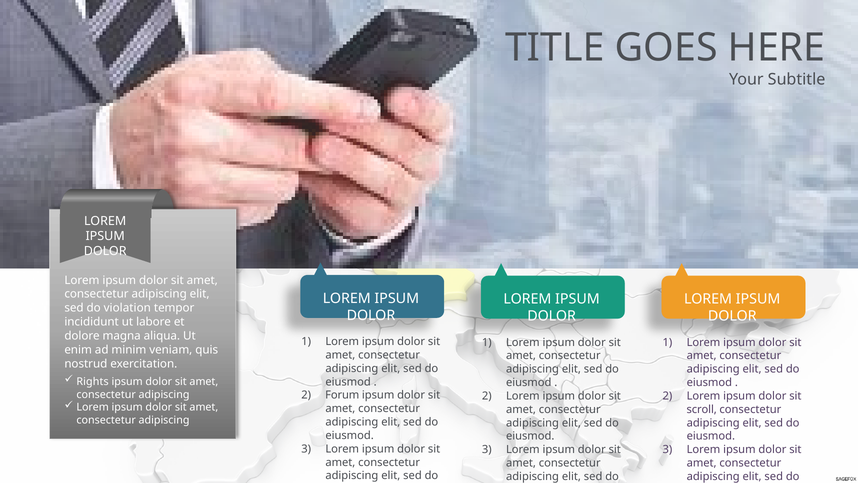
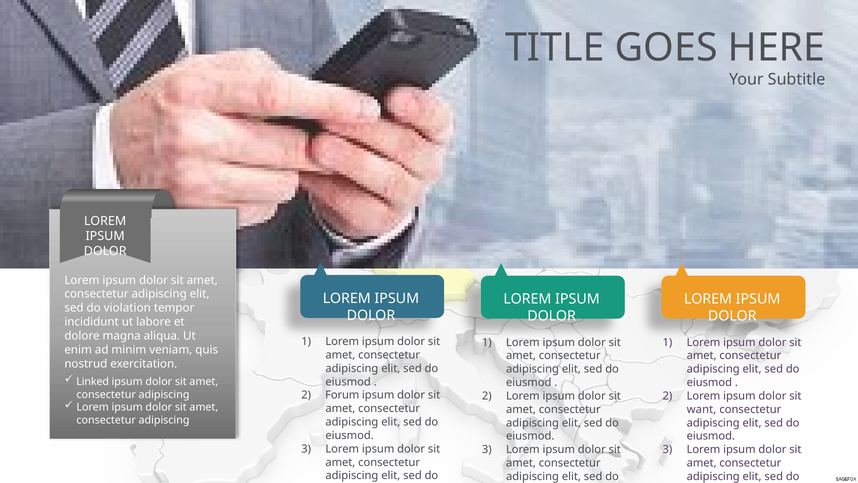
Rights: Rights -> Linked (93, 381)
scroll: scroll -> want (702, 409)
